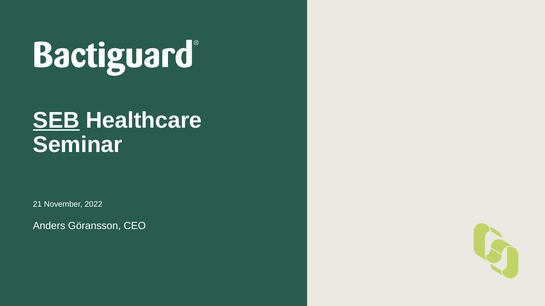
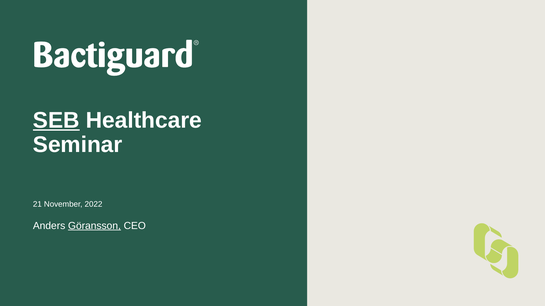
Göransson underline: none -> present (94, 226)
